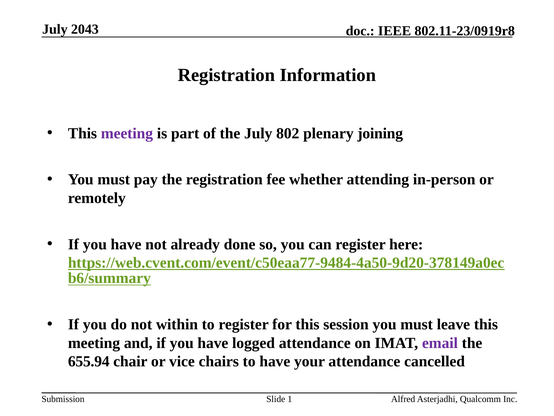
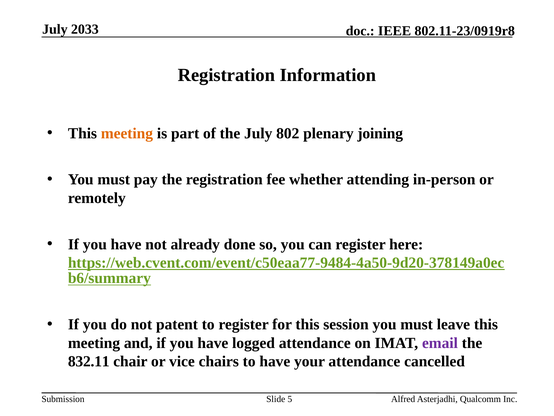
2043: 2043 -> 2033 (85, 29)
meeting colour: purple -> orange (127, 133)
within: within -> patent (177, 324)
655.94: 655.94 -> 832.11 (89, 361)
1: 1 -> 5 (290, 398)
